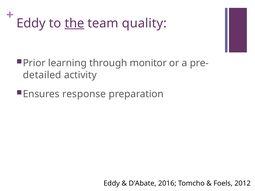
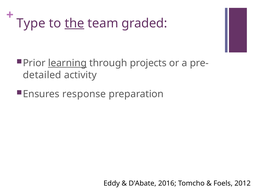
Eddy: Eddy -> Type (31, 23)
quality: quality -> graded (144, 23)
learning underline: none -> present (67, 63)
monitor: monitor -> projects (148, 63)
